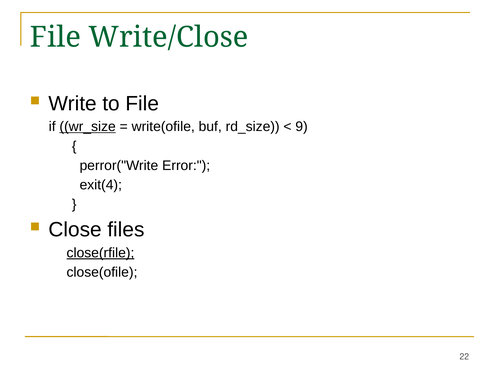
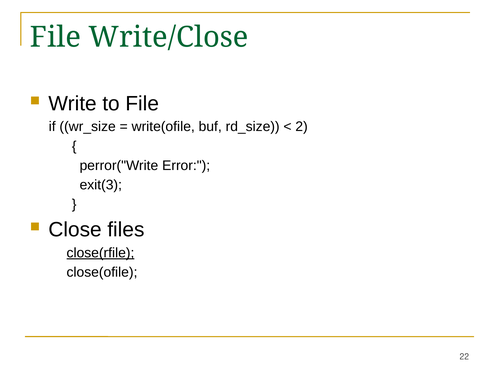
wr_size underline: present -> none (88, 127)
9: 9 -> 2 (302, 127)
exit(4: exit(4 -> exit(3 (101, 185)
